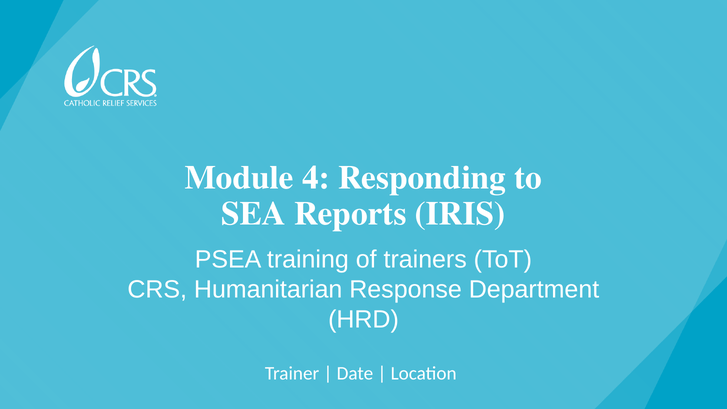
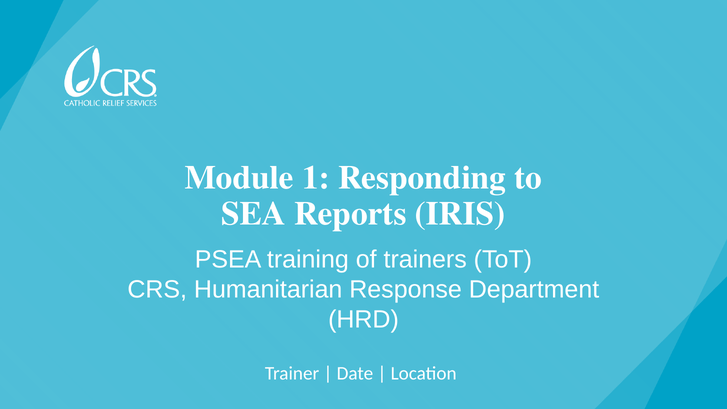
4: 4 -> 1 (316, 178)
